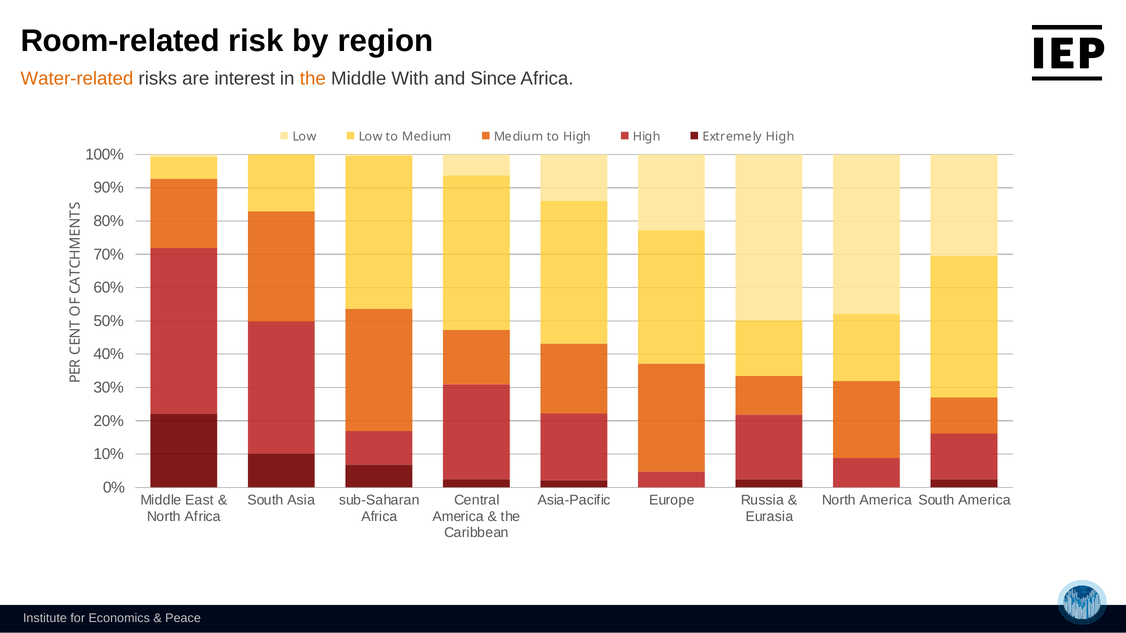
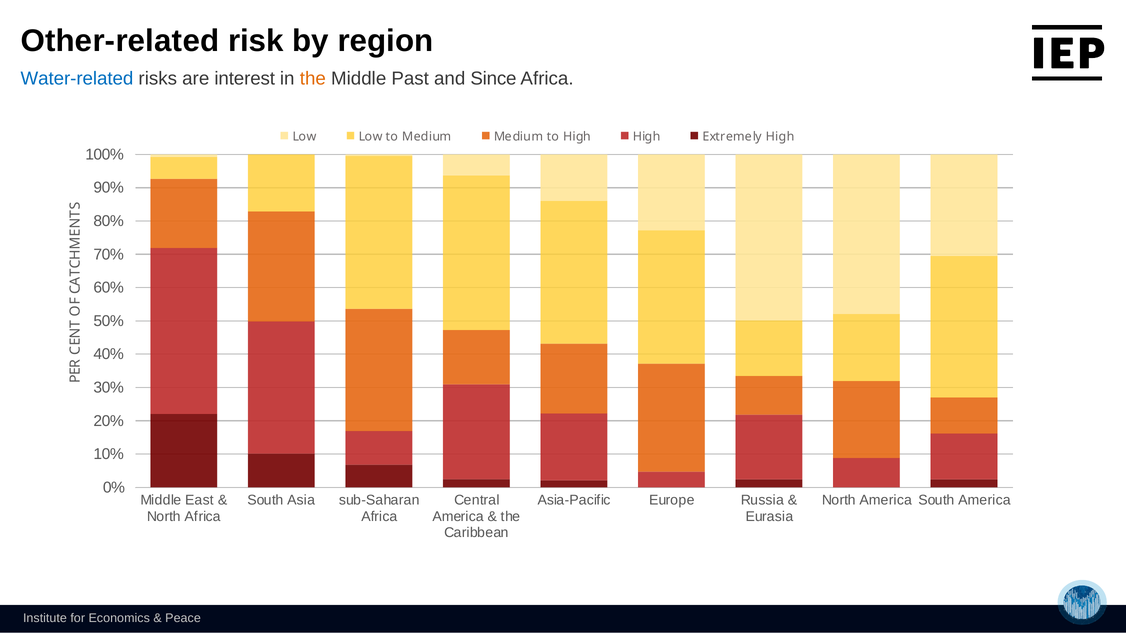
Room-related: Room-related -> Other-related (120, 41)
Water-related colour: orange -> blue (77, 78)
With: With -> Past (410, 78)
